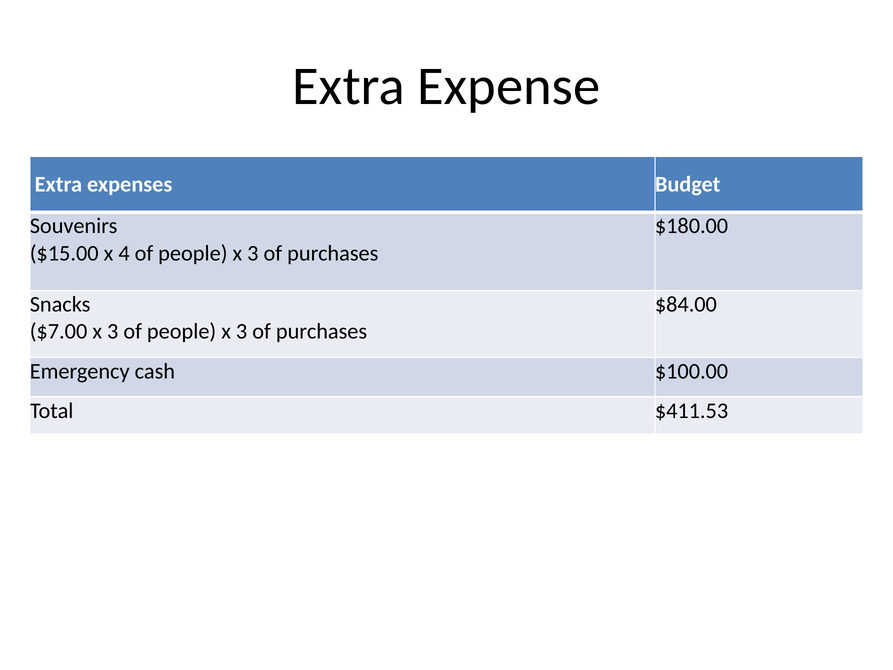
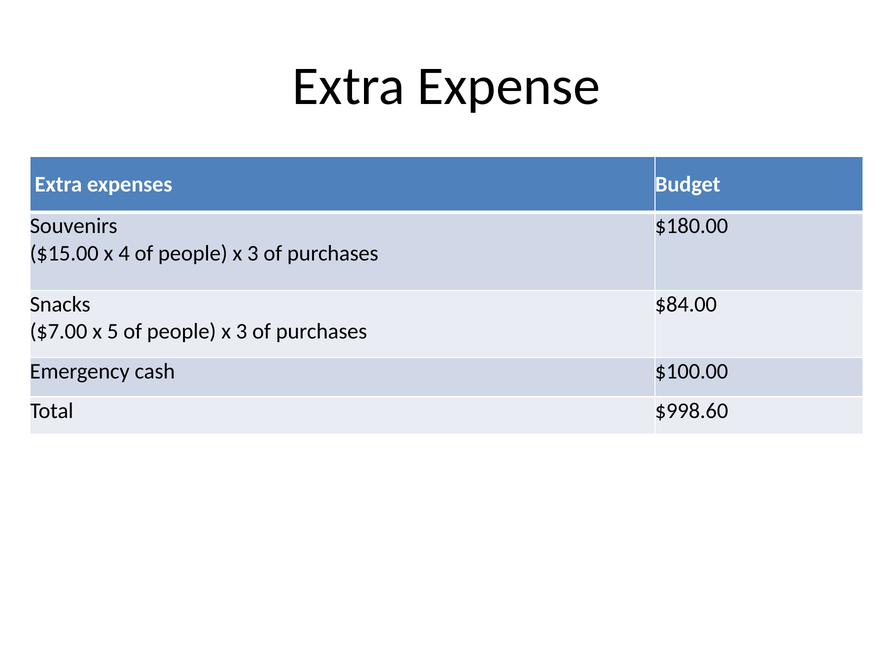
$7.00 x 3: 3 -> 5 (113, 331)
$411.53: $411.53 -> $998.60 (692, 410)
